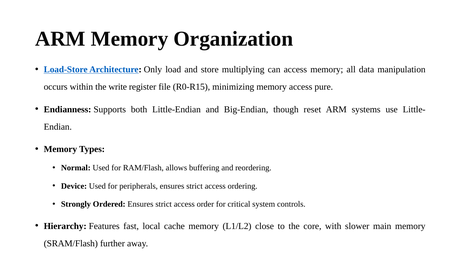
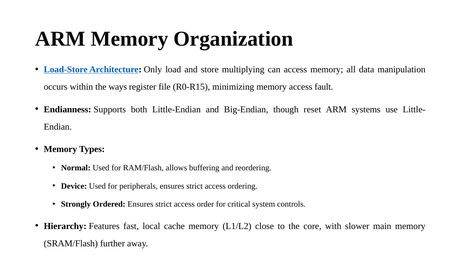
write: write -> ways (118, 87)
pure: pure -> fault (324, 87)
